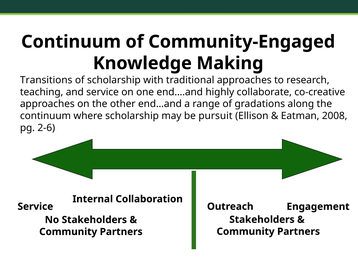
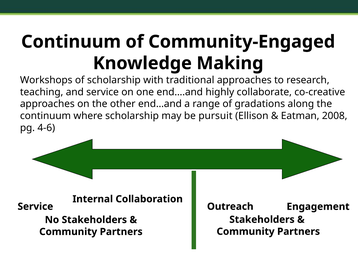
Transitions: Transitions -> Workshops (46, 80)
2-6: 2-6 -> 4-6 (46, 128)
